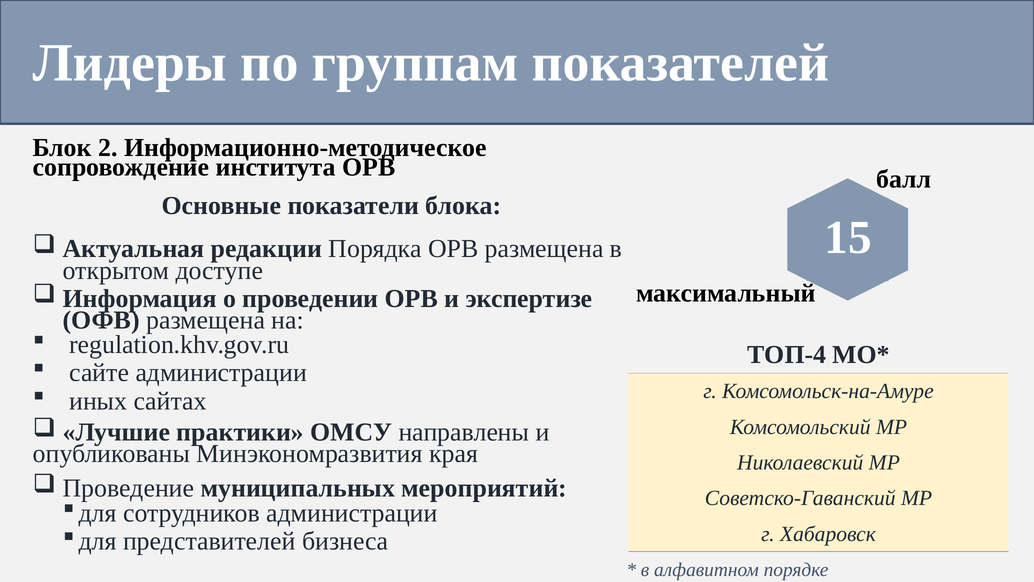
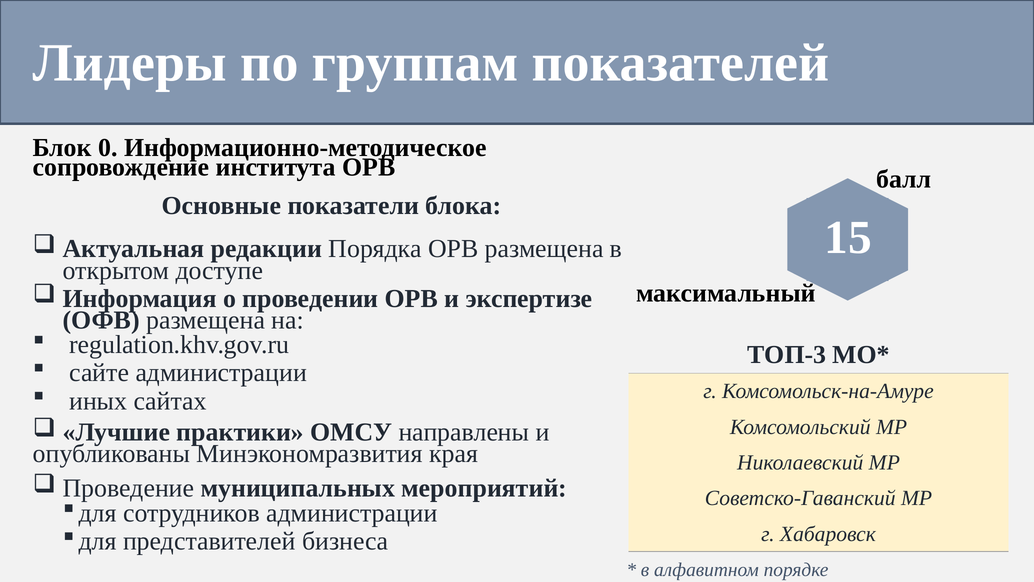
2: 2 -> 0 (108, 148)
ТОП-4: ТОП-4 -> ТОП-3 (787, 354)
